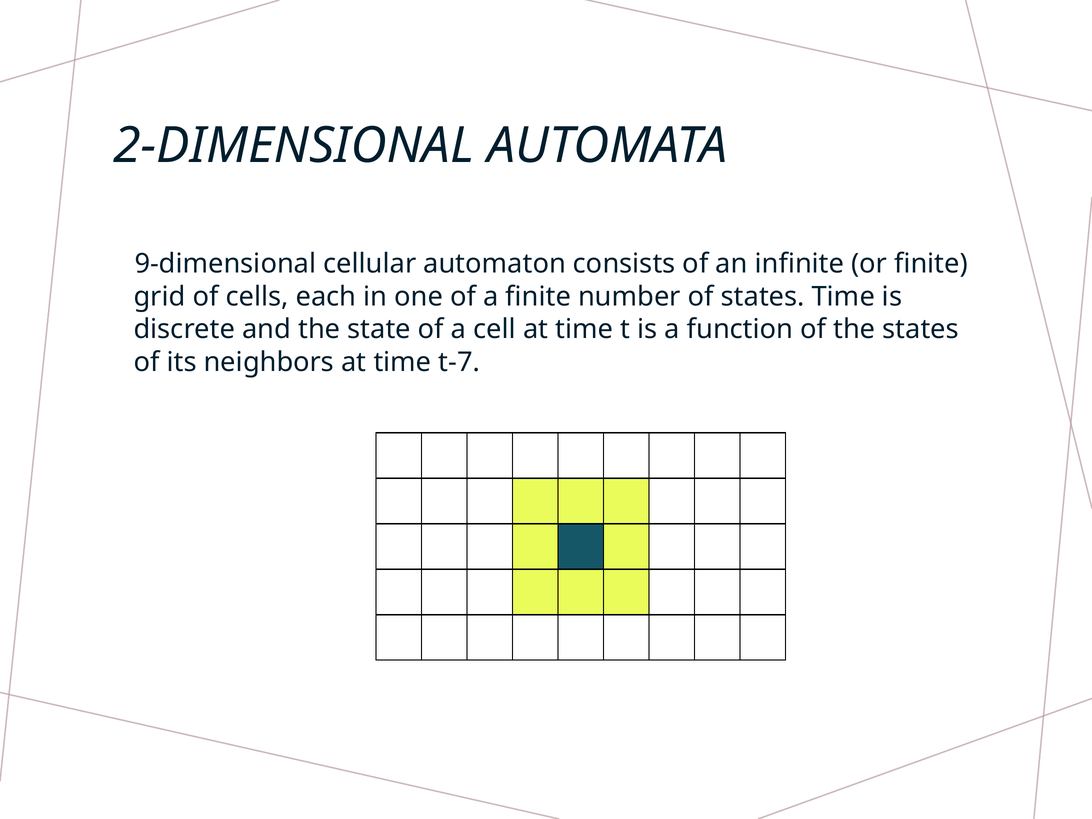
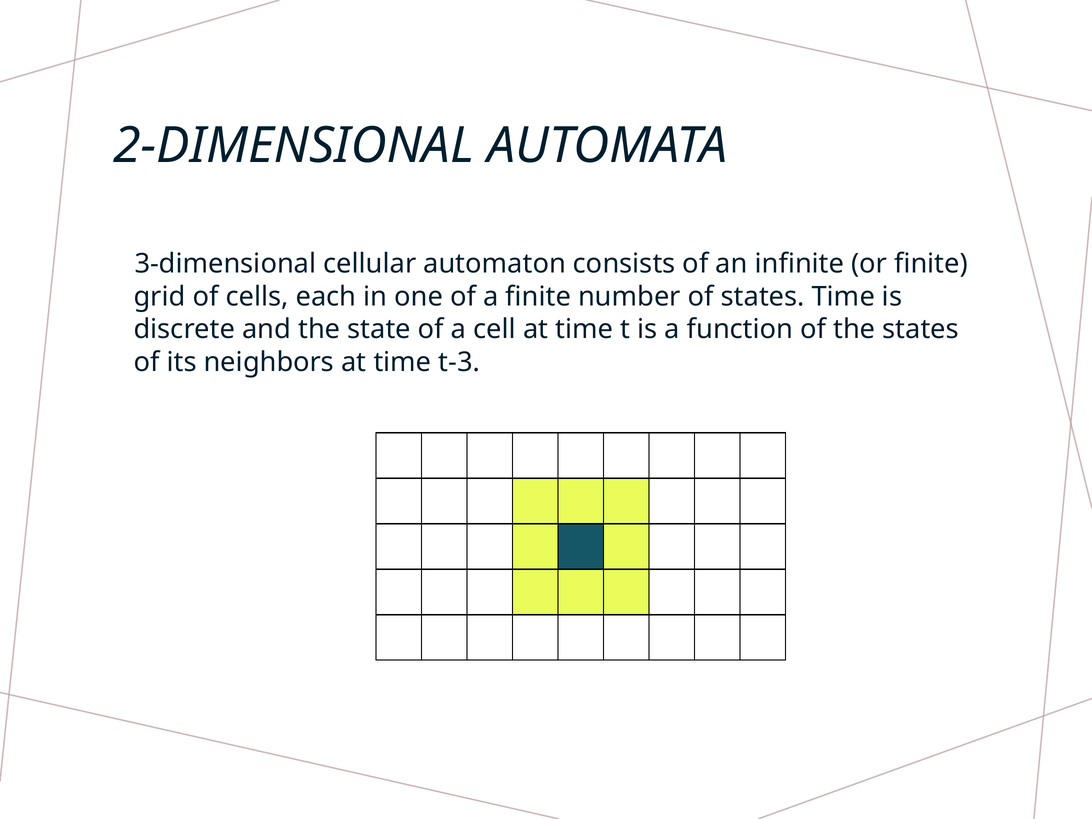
9-dimensional: 9-dimensional -> 3-dimensional (225, 264)
t-7: t-7 -> t-3 (459, 362)
